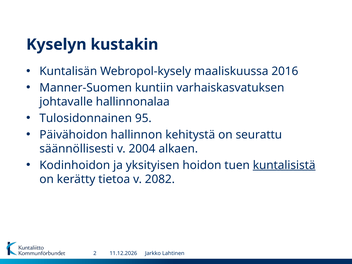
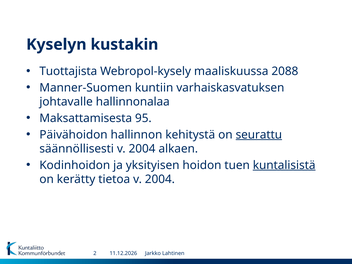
Kuntalisän: Kuntalisän -> Tuottajista (68, 71)
2016: 2016 -> 2088 (285, 71)
Tulosidonnainen: Tulosidonnainen -> Maksattamisesta (86, 118)
seurattu underline: none -> present (259, 135)
tietoa v 2082: 2082 -> 2004 (160, 179)
